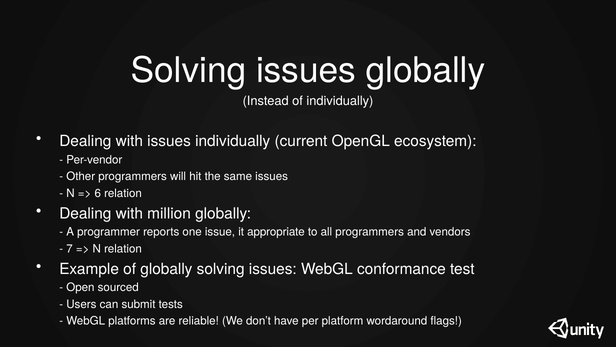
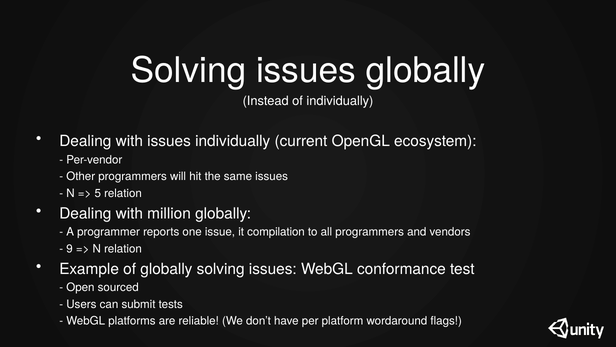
6: 6 -> 5 (98, 193)
appropriate: appropriate -> compilation (276, 232)
7: 7 -> 9 (70, 248)
